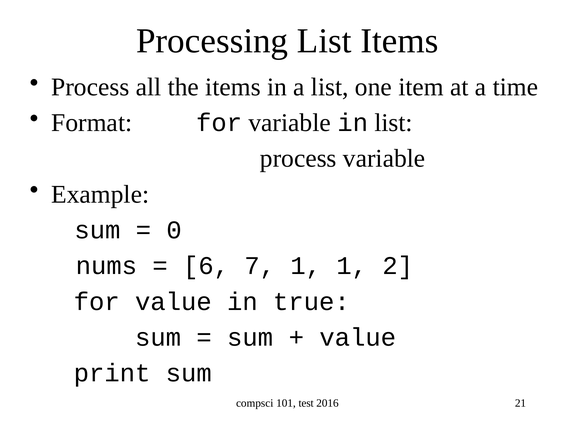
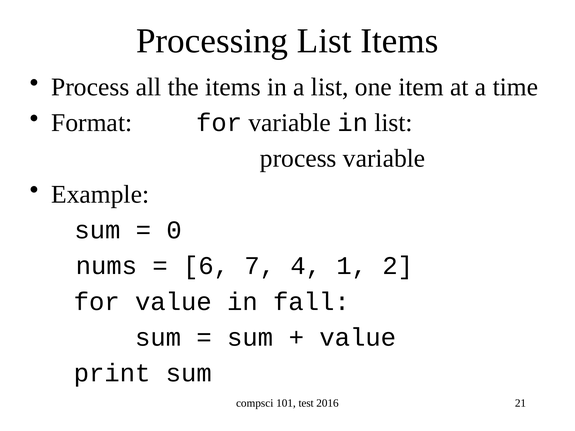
7 1: 1 -> 4 (306, 266)
true: true -> fall (312, 302)
